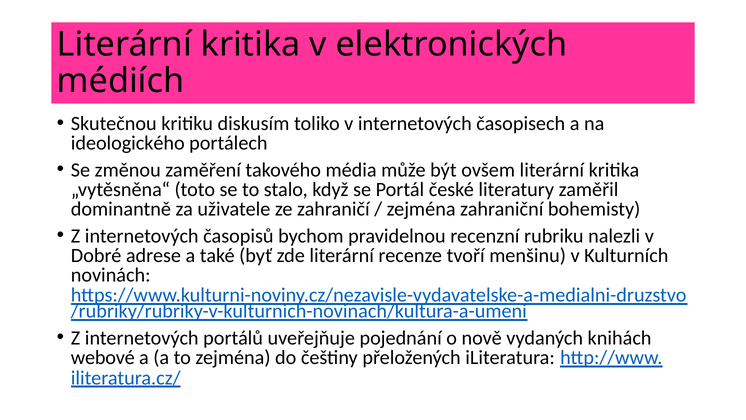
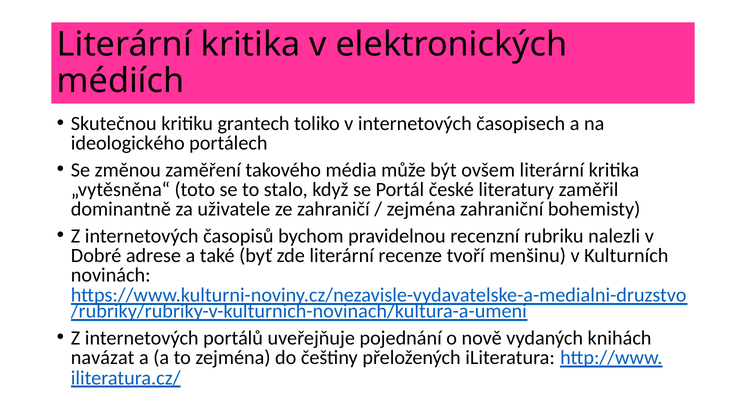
diskusím: diskusím -> grantech (254, 124)
webové: webové -> navázat (103, 357)
